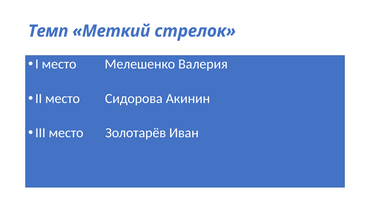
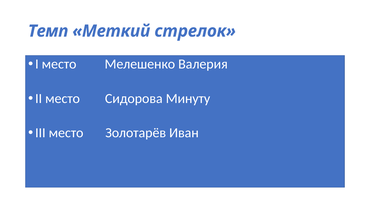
Акинин: Акинин -> Минуту (188, 99)
